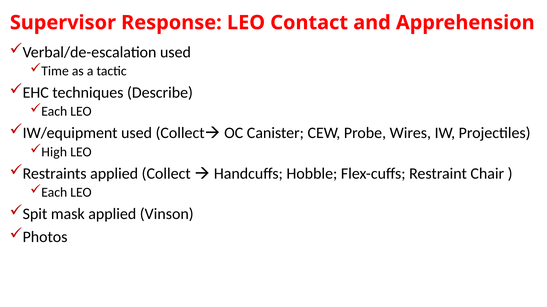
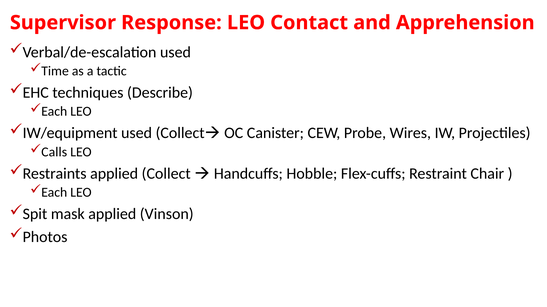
High: High -> Calls (54, 152)
